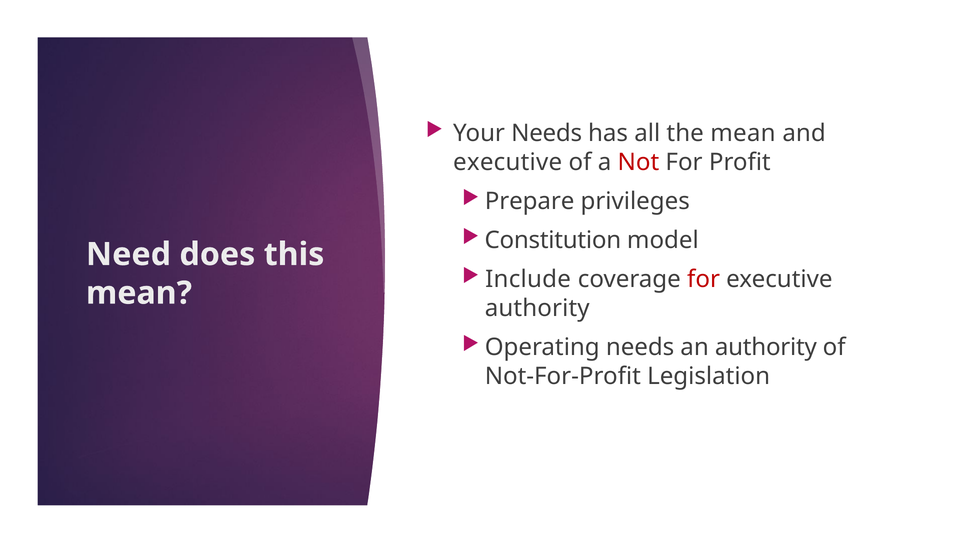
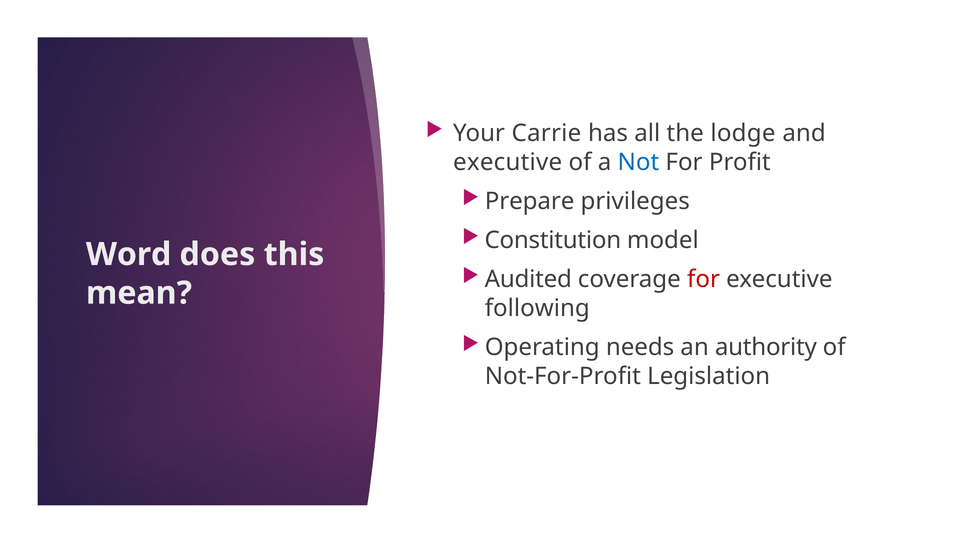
Your Needs: Needs -> Carrie (546, 133)
the mean: mean -> lodge (743, 133)
Not colour: red -> blue (638, 162)
Need: Need -> Word (129, 254)
Include: Include -> Audited (528, 279)
authority: authority -> following (537, 308)
